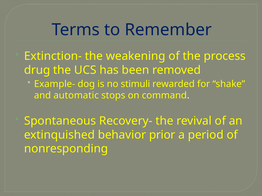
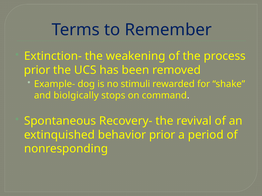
drug: drug -> prior (37, 70)
automatic: automatic -> biolgically (76, 96)
